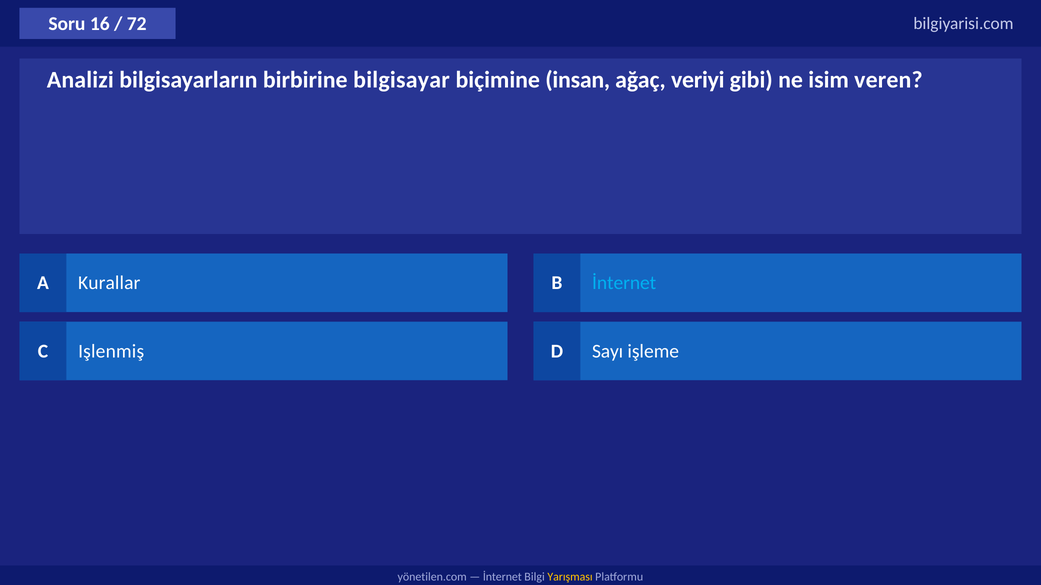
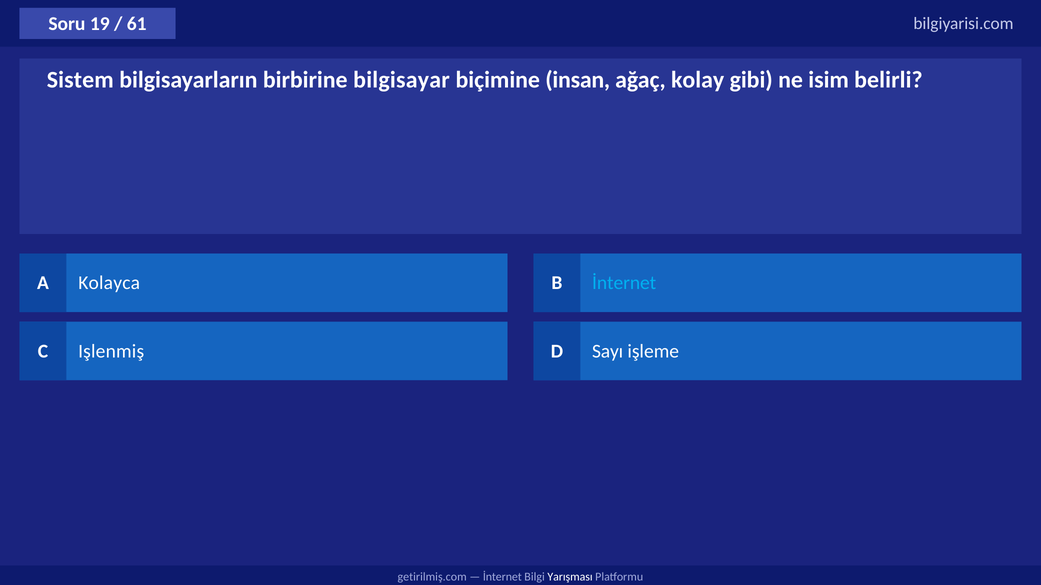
16: 16 -> 19 (100, 24)
72: 72 -> 61 (137, 24)
Analizi: Analizi -> Sistem (80, 80)
veriyi: veriyi -> kolay (698, 80)
veren: veren -> belirli (888, 80)
Kurallar: Kurallar -> Kolayca (109, 283)
yönetilen.com: yönetilen.com -> getirilmiş.com (432, 577)
Yarışması colour: yellow -> white (570, 577)
